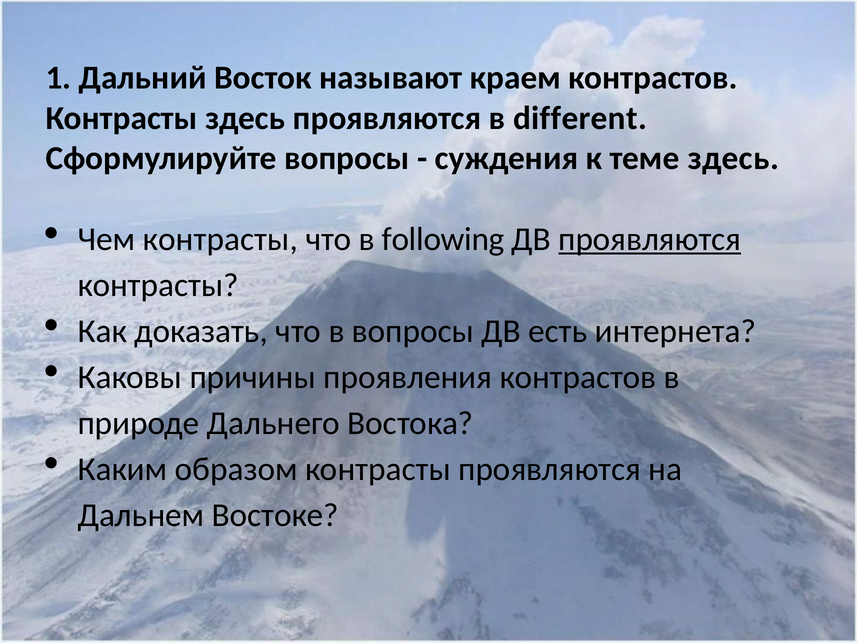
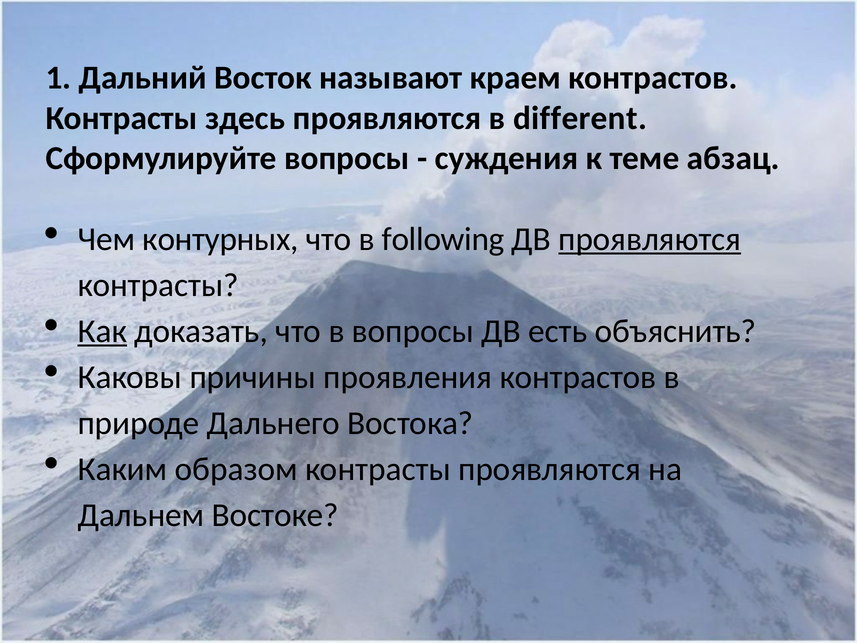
теме здесь: здесь -> абзац (733, 158)
Чем контрасты: контрасты -> контурных (220, 239)
Как underline: none -> present (102, 331)
интернета: интернета -> объяснить (675, 331)
